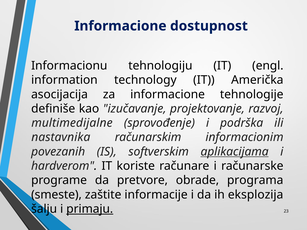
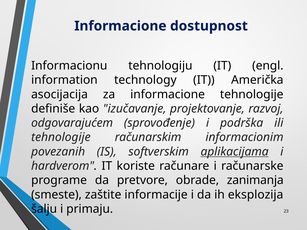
multimedijalne: multimedijalne -> odgovarajućem (72, 123)
nastavnika: nastavnika -> tehnologije (61, 137)
programa: programa -> zanimanja (255, 180)
primaju underline: present -> none (90, 209)
